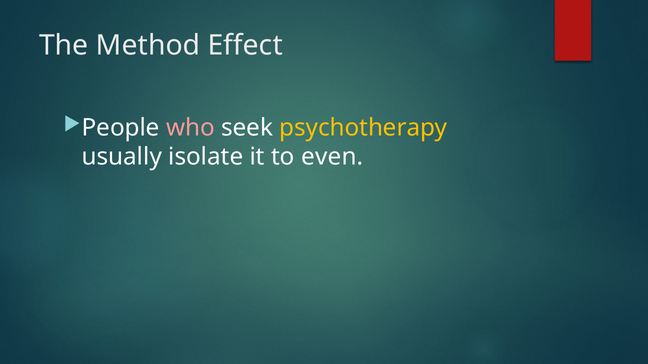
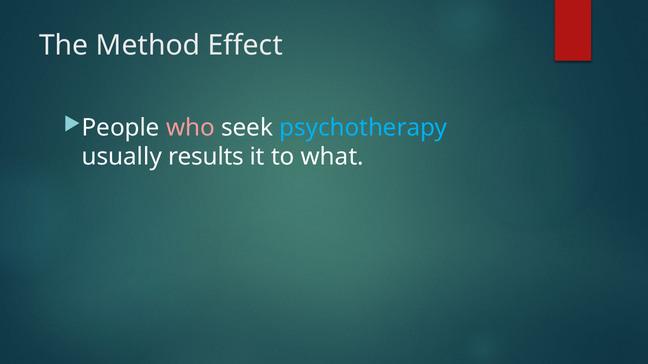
psychotherapy colour: yellow -> light blue (363, 128)
isolate: isolate -> results (206, 157)
even: even -> what (332, 157)
